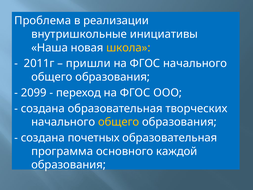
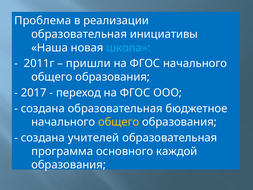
внутришкольные: внутришкольные -> образовательная (79, 34)
школа colour: yellow -> light blue (128, 48)
2099: 2099 -> 2017 (34, 93)
творческих: творческих -> бюджетное (196, 108)
почетных: почетных -> учителей (94, 138)
